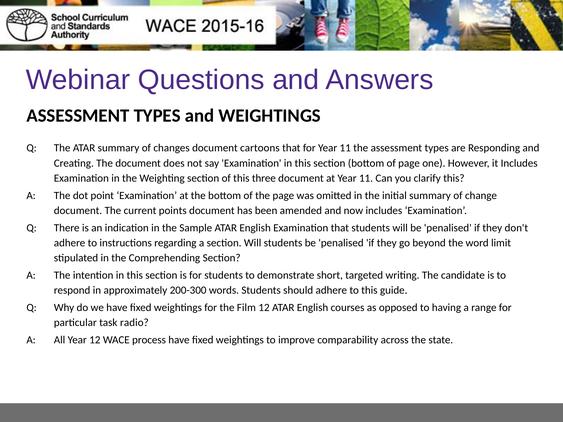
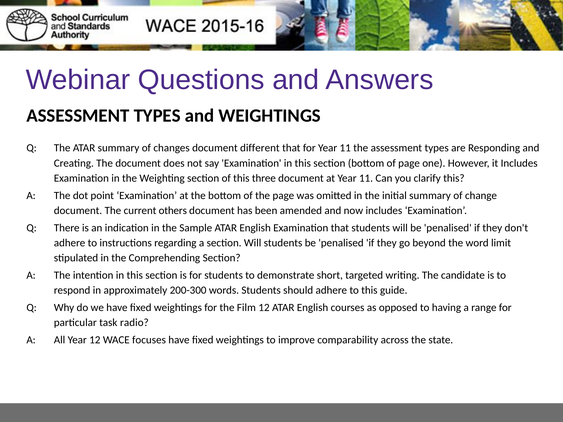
cartoons: cartoons -> different (260, 148)
points: points -> others (173, 211)
process: process -> focuses (149, 340)
